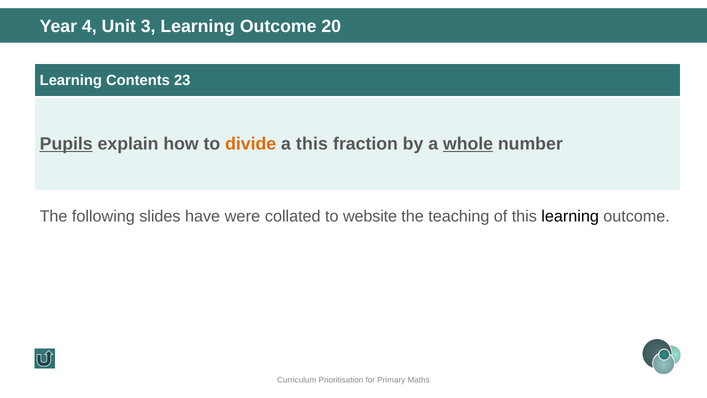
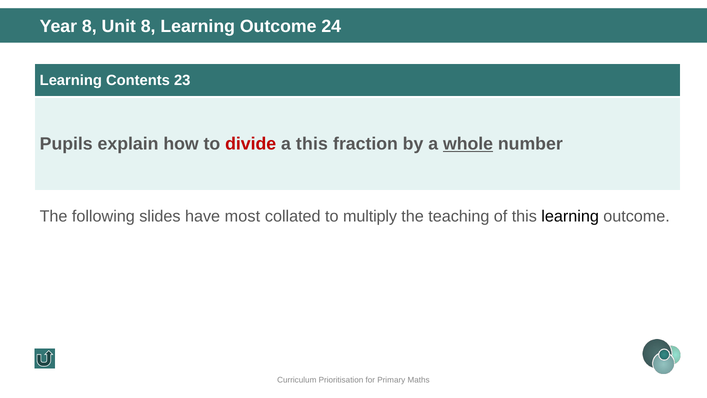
Year 4: 4 -> 8 (89, 26)
Unit 3: 3 -> 8 (148, 26)
20: 20 -> 24 (331, 26)
Pupils underline: present -> none (66, 144)
divide colour: orange -> red (251, 144)
were: were -> most (242, 216)
website: website -> multiply (370, 216)
